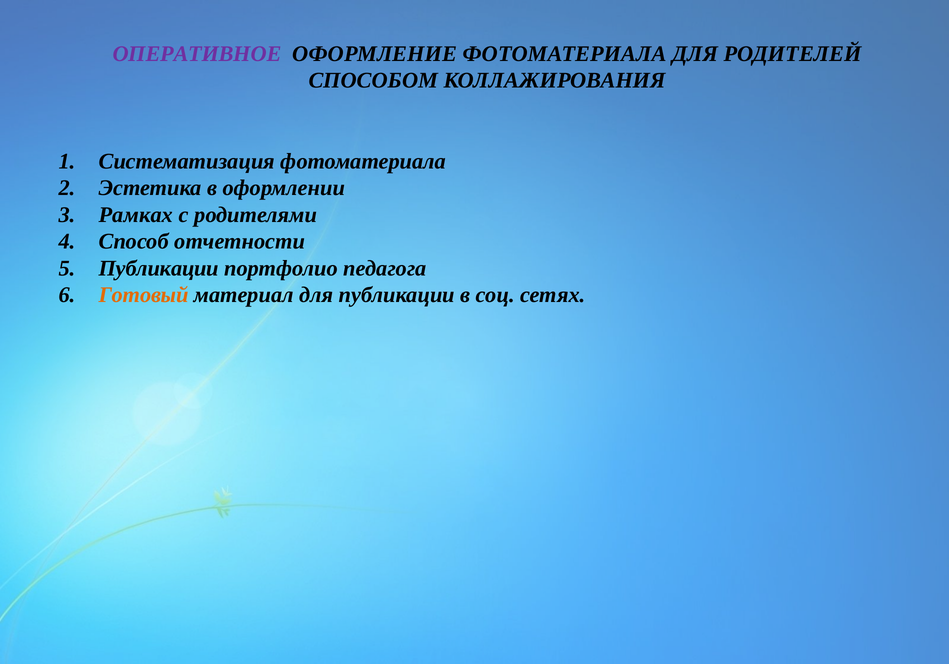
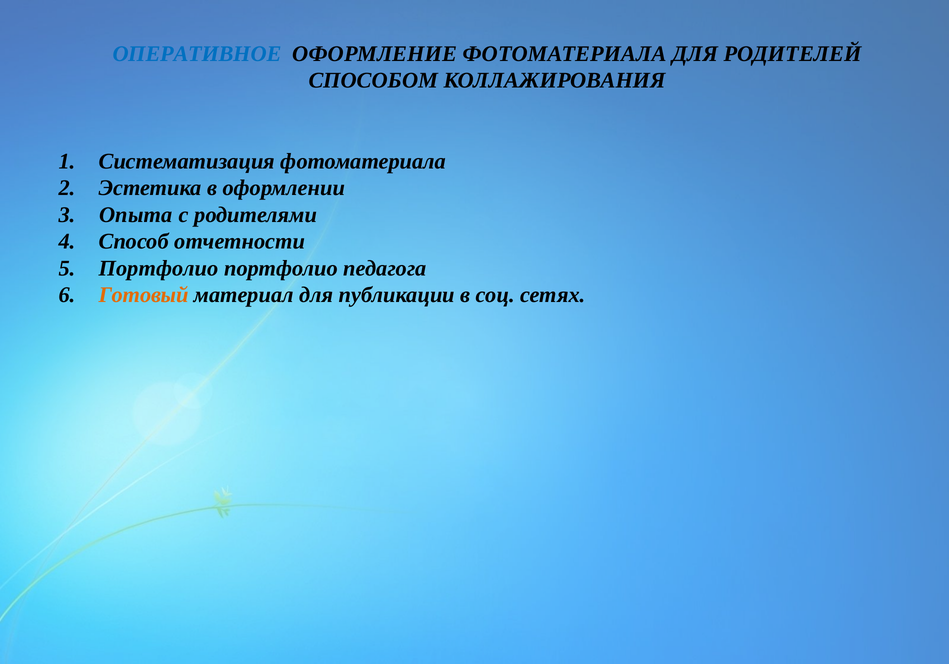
ОПЕРАТИВНОЕ colour: purple -> blue (197, 54)
Рамках: Рамках -> Опыта (136, 215)
Публикации: Публикации -> Портфолио (159, 268)
